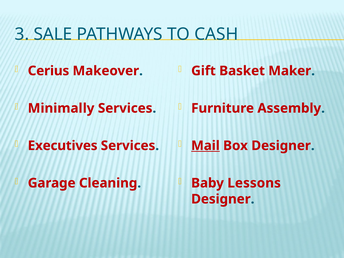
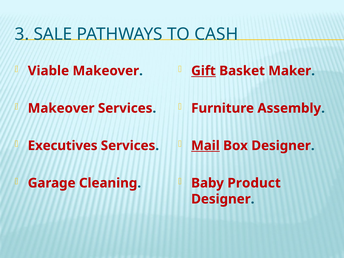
Cerius: Cerius -> Viable (48, 71)
Gift underline: none -> present (203, 71)
Minimally: Minimally -> Makeover (61, 108)
Lessons: Lessons -> Product (254, 183)
